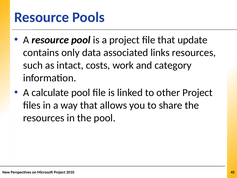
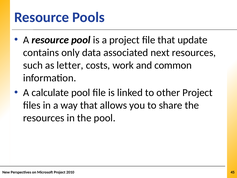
links: links -> next (160, 52)
intact: intact -> letter (70, 65)
category: category -> common (173, 65)
